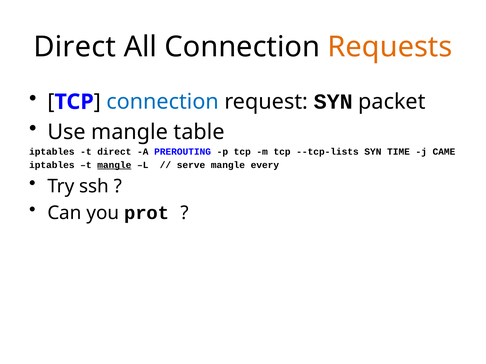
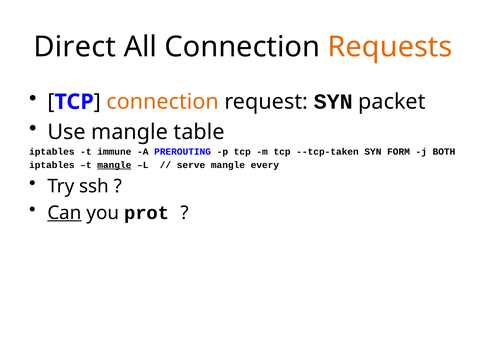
connection colour: blue -> orange (163, 102)
t direct: direct -> immune (114, 152)
--tcp-lists: --tcp-lists -> --tcp-taken (328, 152)
TIME: TIME -> FORM (399, 152)
CAME: CAME -> BOTH (444, 152)
Can underline: none -> present (64, 213)
